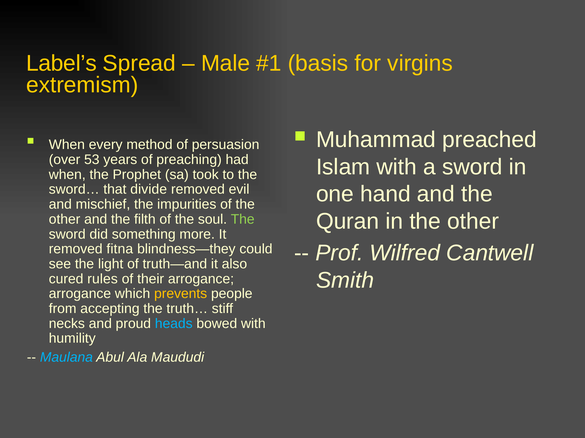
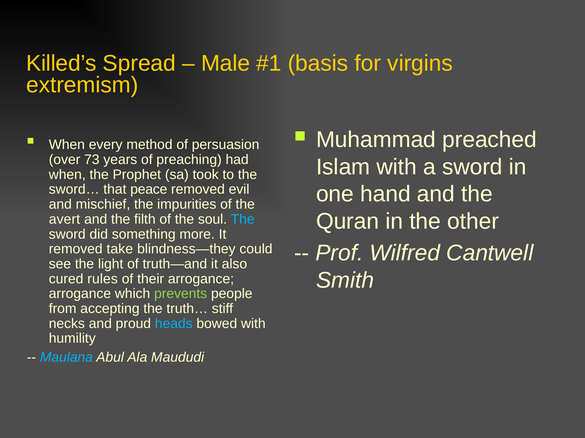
Label’s: Label’s -> Killed’s (61, 63)
53: 53 -> 73 (92, 160)
divide: divide -> peace (149, 190)
other: other -> avert (64, 220)
The colour: light green -> light blue (243, 220)
fitna: fitna -> take (120, 249)
prevents colour: yellow -> light green (181, 294)
